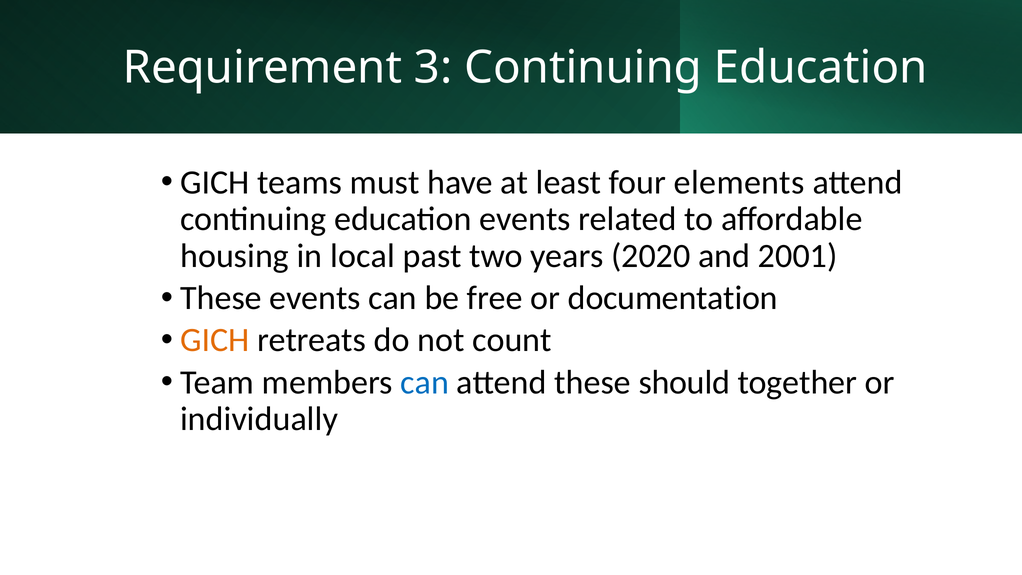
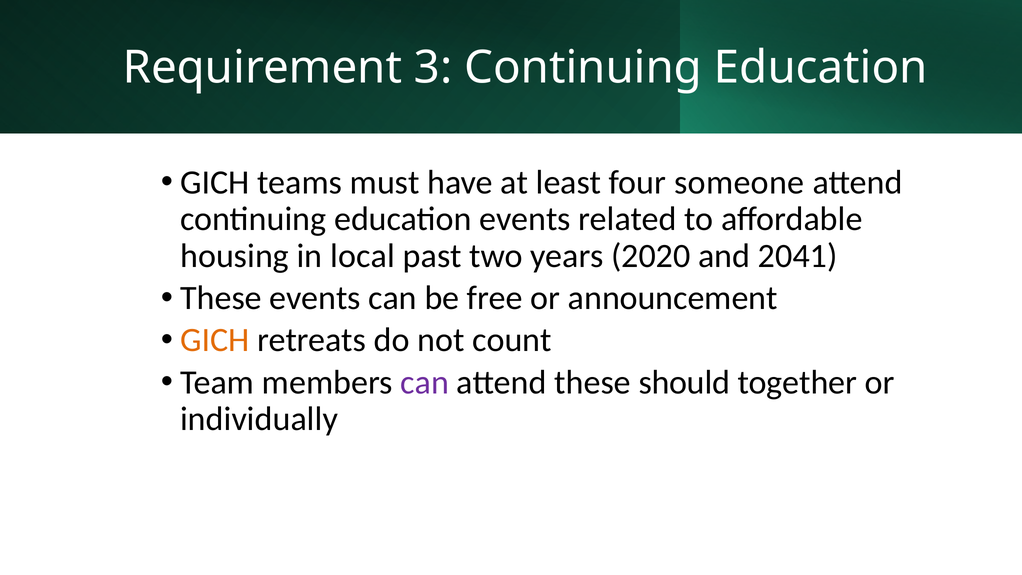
elements: elements -> someone (739, 182)
2001: 2001 -> 2041 (798, 256)
documentation: documentation -> announcement (673, 298)
can colour: blue -> purple (425, 382)
